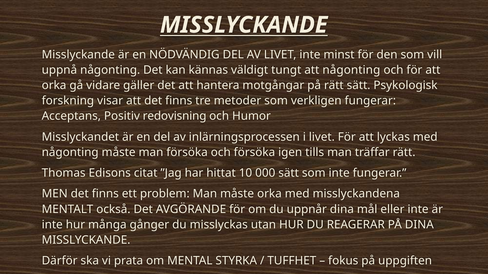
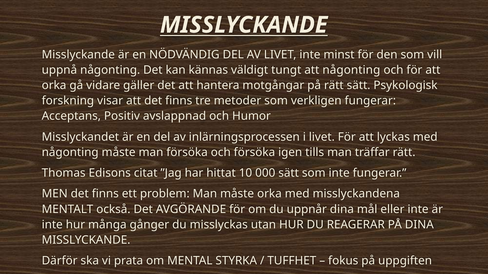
redovisning: redovisning -> avslappnad (175, 116)
